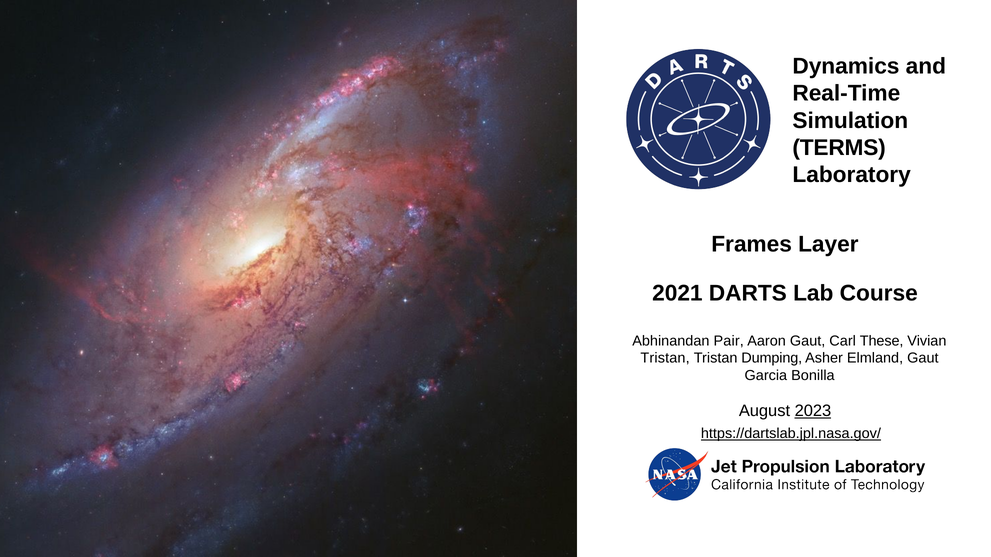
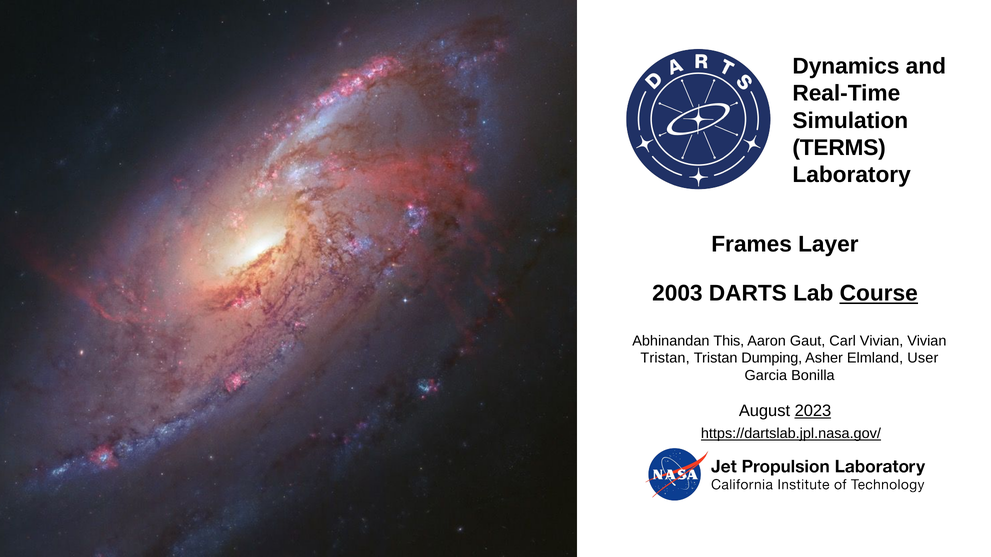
2021: 2021 -> 2003 (677, 294)
Course underline: none -> present (879, 294)
Pair: Pair -> This (729, 341)
Carl These: These -> Vivian (882, 341)
Elmland Gaut: Gaut -> User (923, 358)
